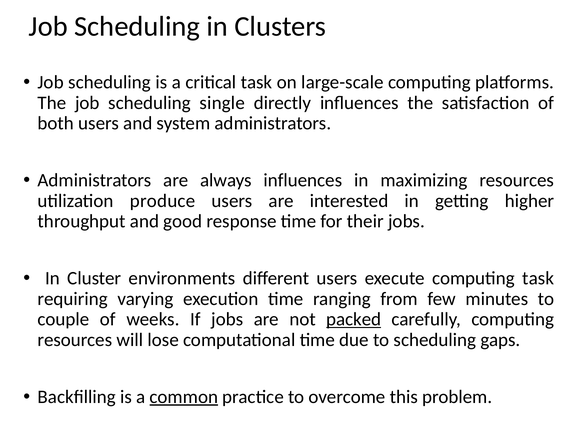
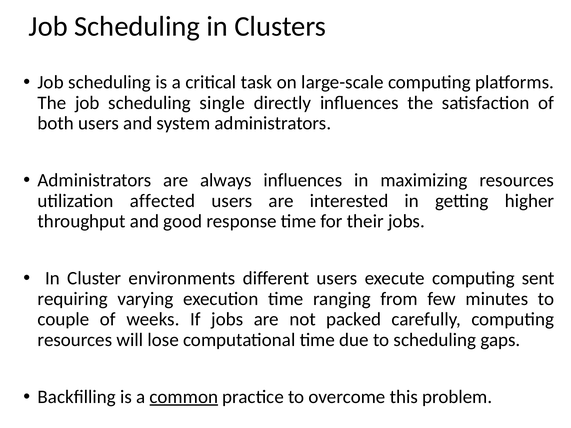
produce: produce -> affected (163, 201)
computing task: task -> sent (538, 278)
packed underline: present -> none (354, 320)
